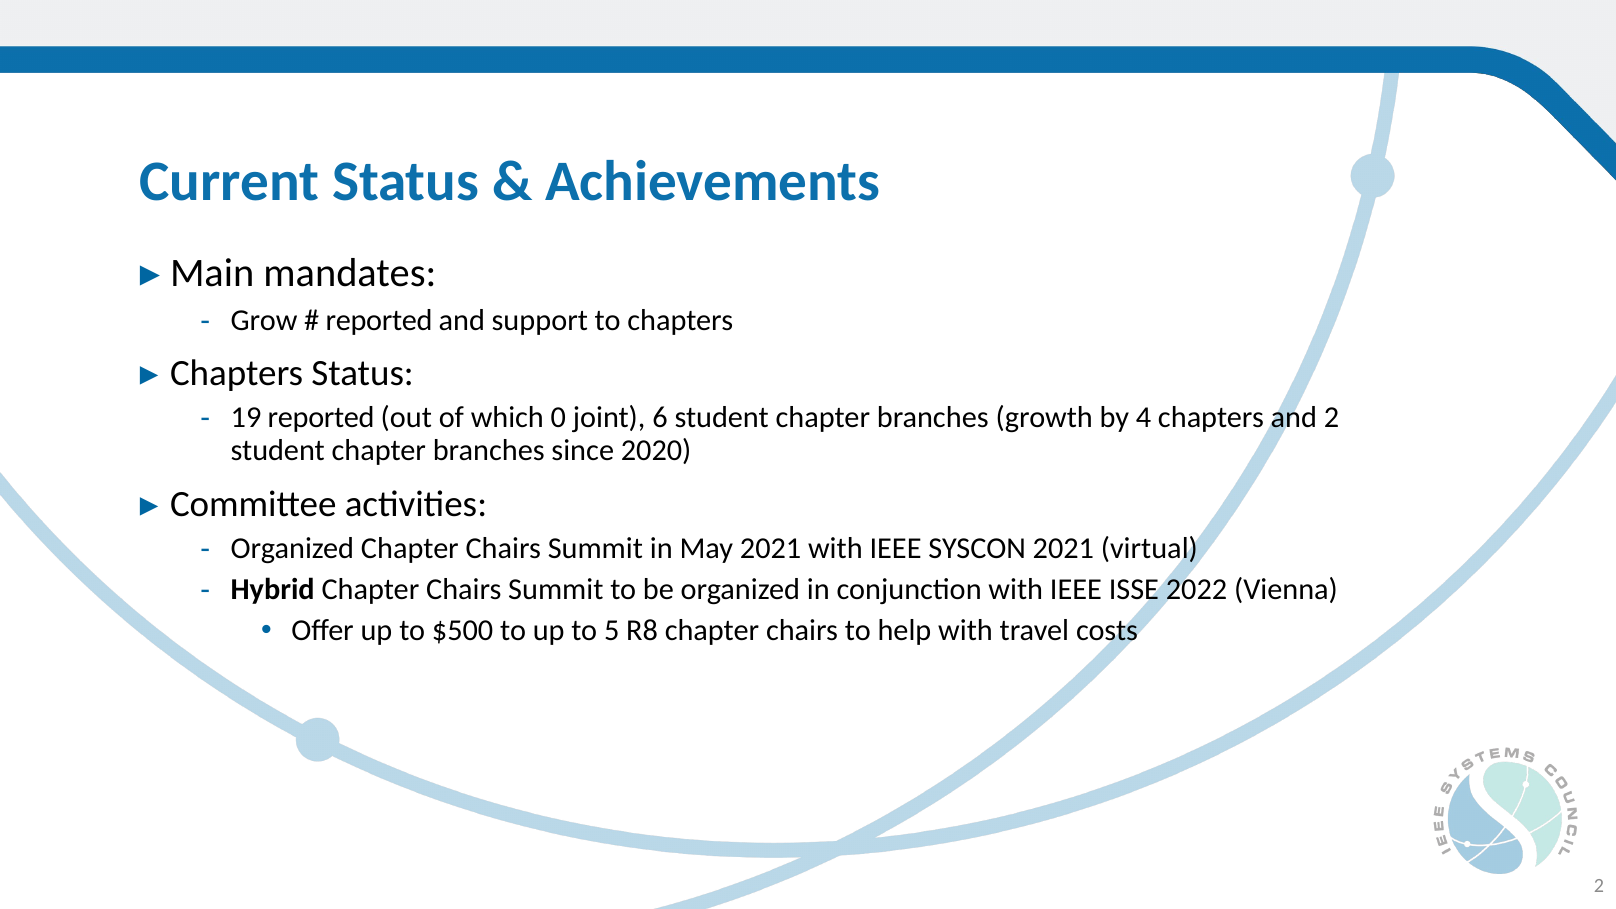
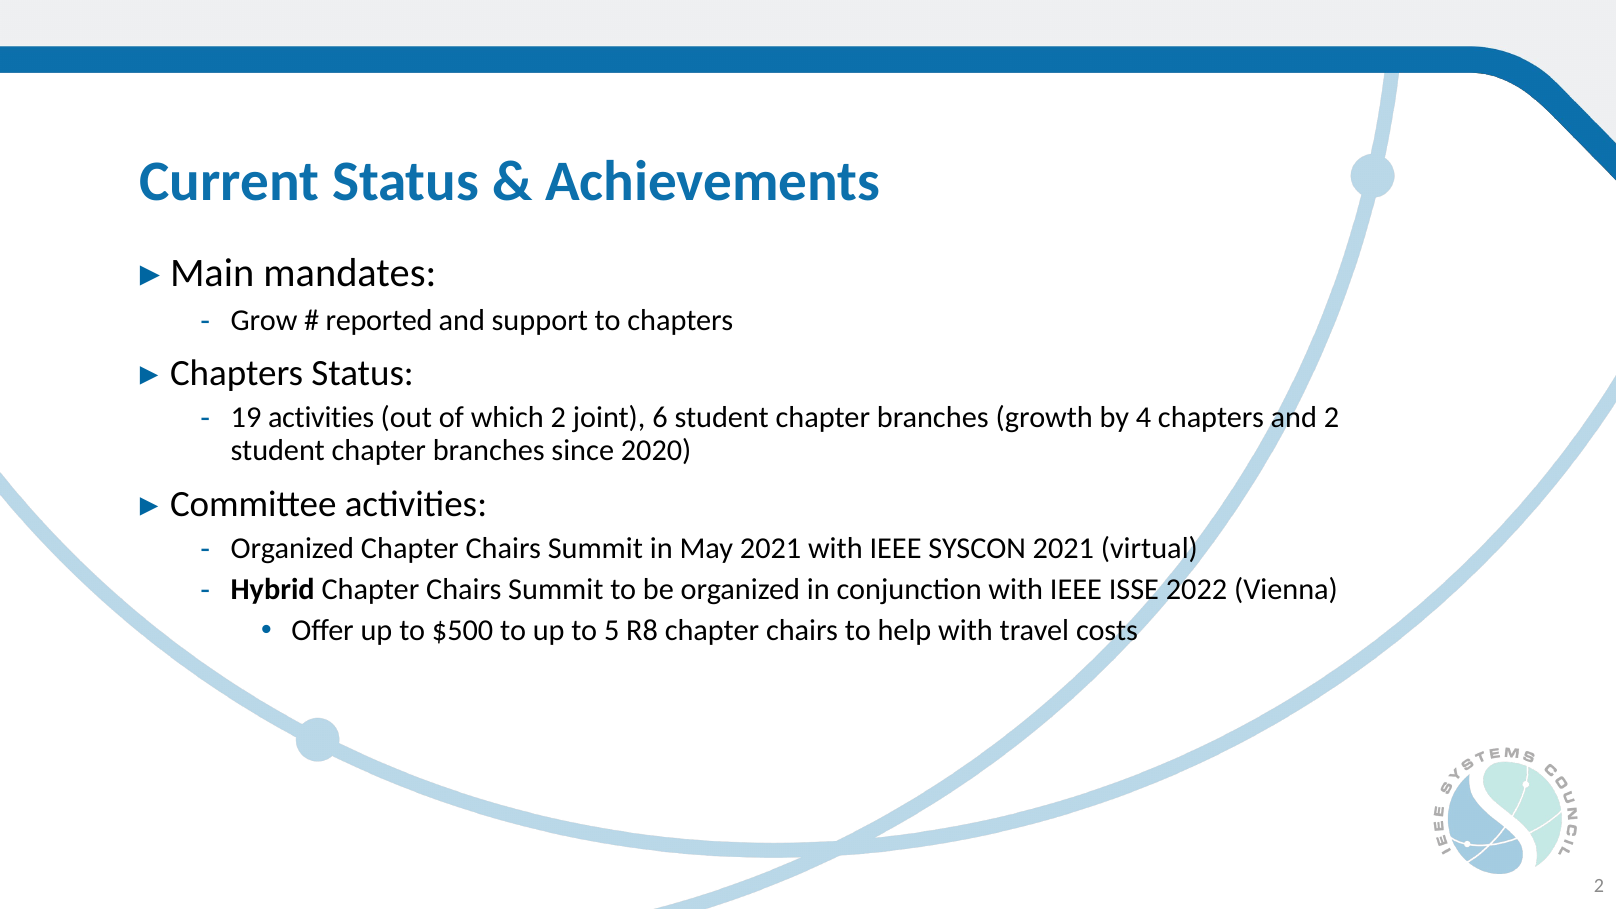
19 reported: reported -> activities (321, 418)
which 0: 0 -> 2 (558, 418)
